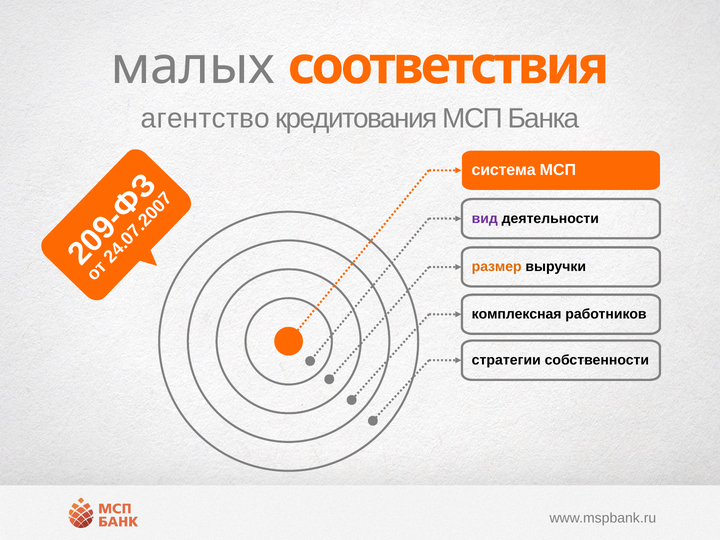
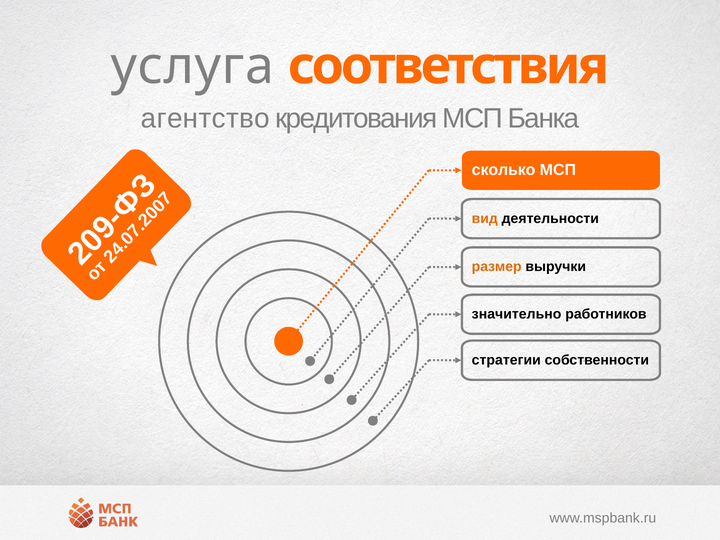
малых: малых -> услуга (192, 66)
система: система -> сколько (504, 170)
вид colour: purple -> orange (485, 219)
комплексная: комплексная -> значительно (517, 314)
